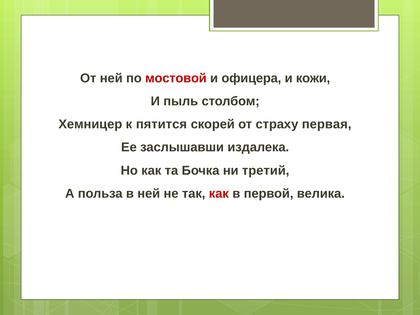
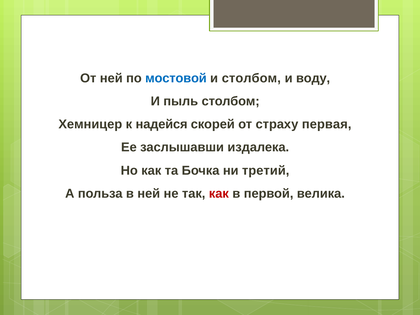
мостовой colour: red -> blue (176, 78)
и oфицера: oфицера -> столбом (251, 78)
кожи: кожи -> воду (313, 78)
пятится: пятится -> надейся (162, 124)
